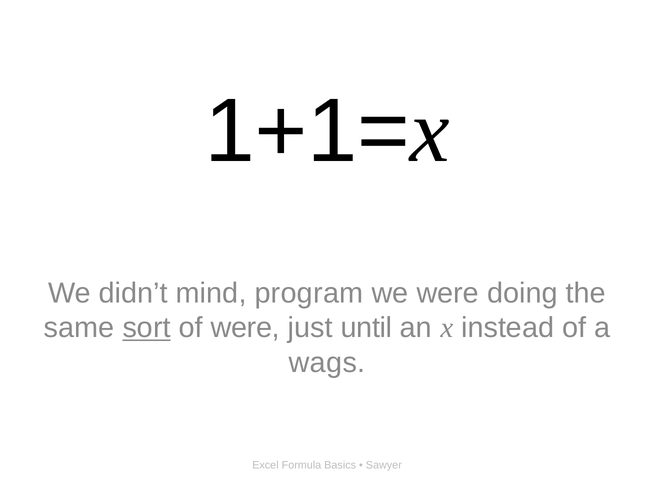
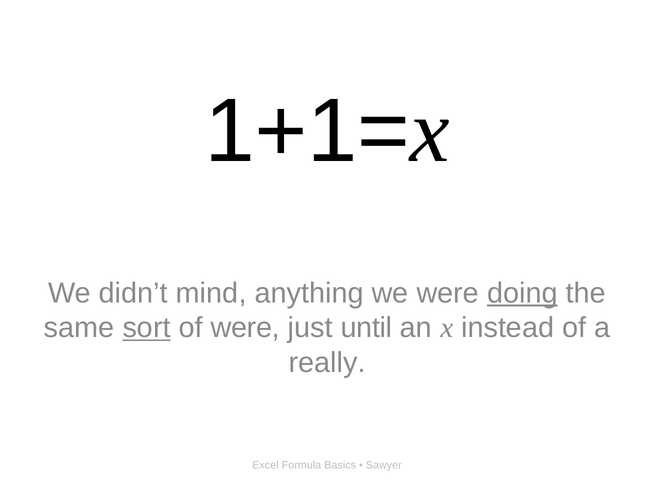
program: program -> anything (309, 293)
doing underline: none -> present (522, 293)
wags: wags -> really (327, 362)
